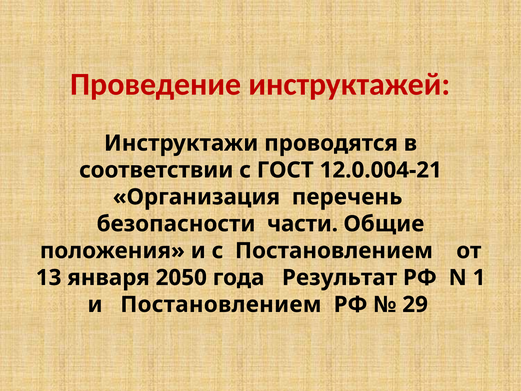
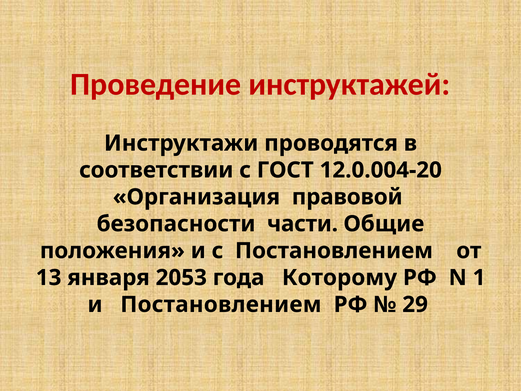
12.0.004-21: 12.0.004-21 -> 12.0.004-20 (381, 170)
перечень: перечень -> правовой (347, 197)
2050: 2050 -> 2053 (181, 277)
Результат: Результат -> Которому (339, 277)
